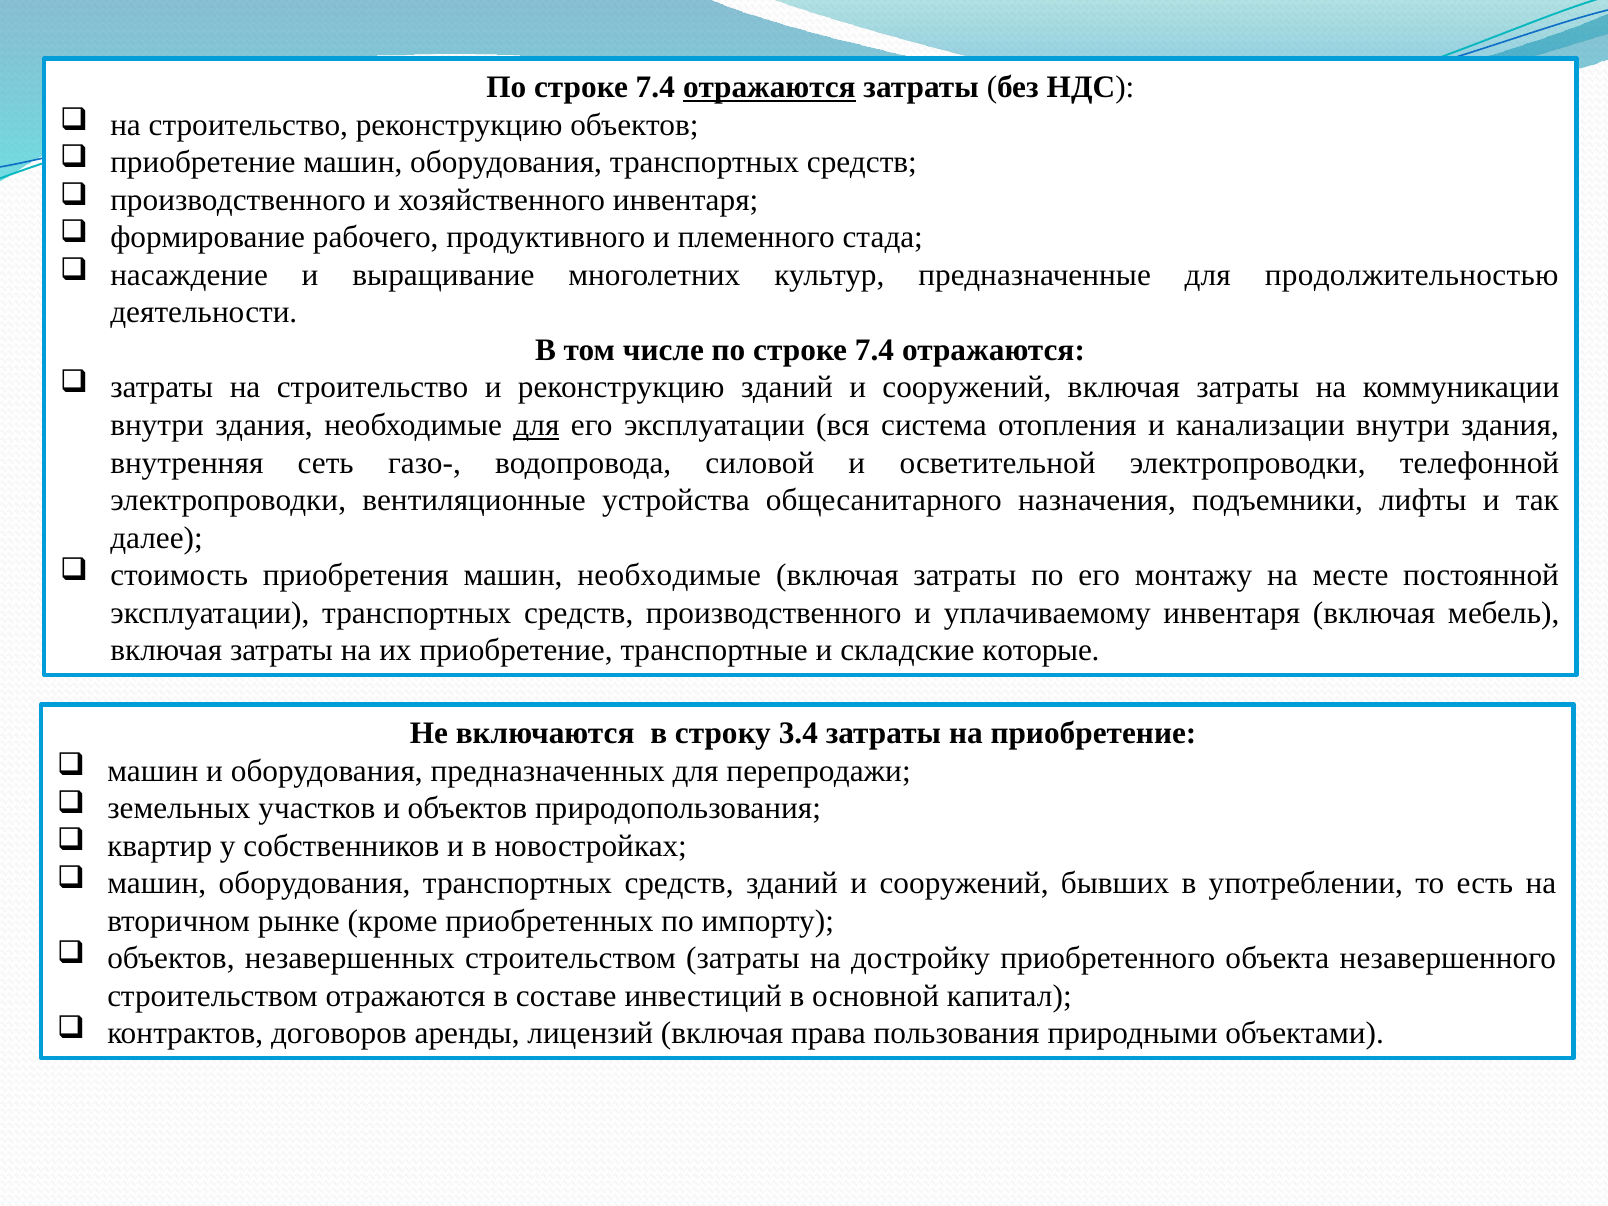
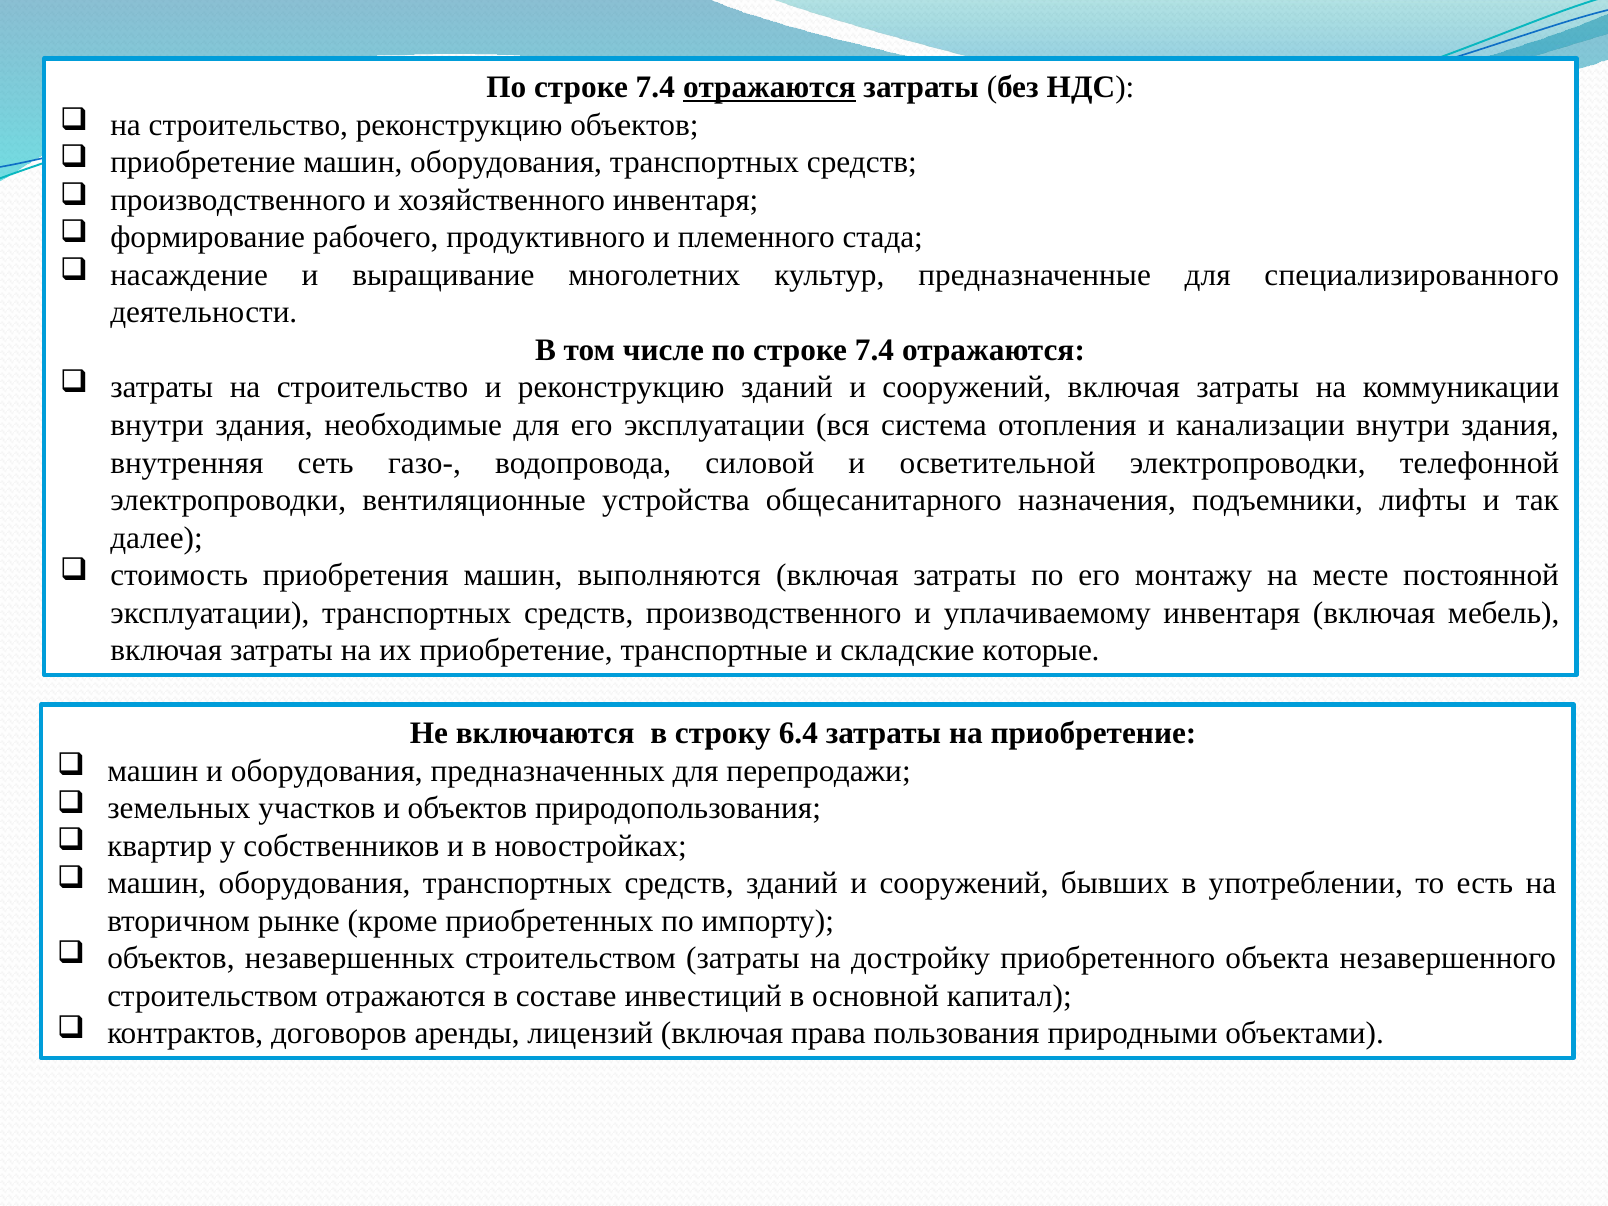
продолжительностью: продолжительностью -> специализированного (1412, 275)
для underline: present -> none (536, 425)
машин необходимые: необходимые -> выполняются (669, 575)
3.4: 3.4 -> 6.4 (798, 733)
